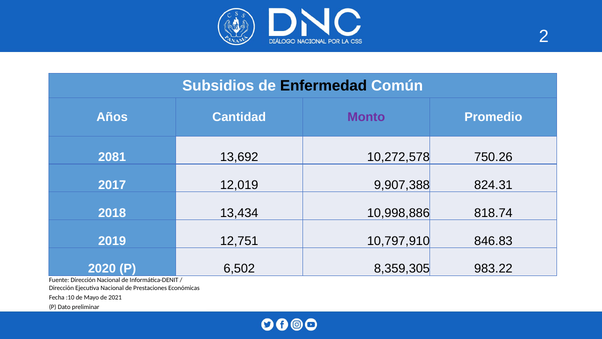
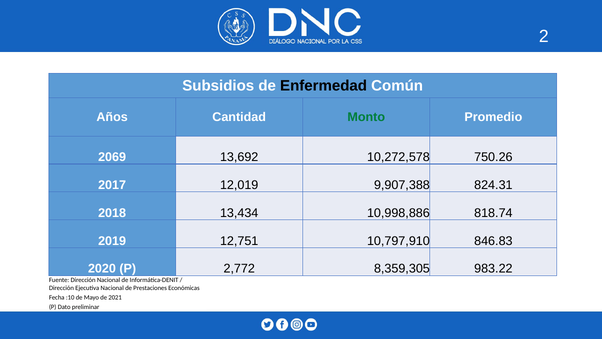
Monto colour: purple -> green (366, 117)
2081: 2081 -> 2069 (112, 157)
6,502: 6,502 -> 2,772 (239, 268)
